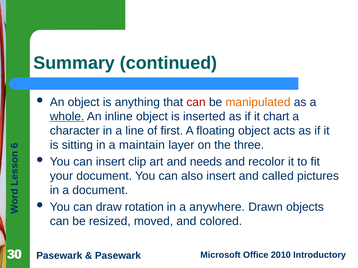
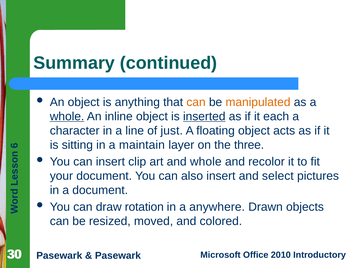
can colour: red -> orange (196, 102)
inserted underline: none -> present (204, 117)
chart: chart -> each (276, 117)
first: first -> just (172, 131)
and needs: needs -> whole (206, 162)
called: called -> select (278, 176)
